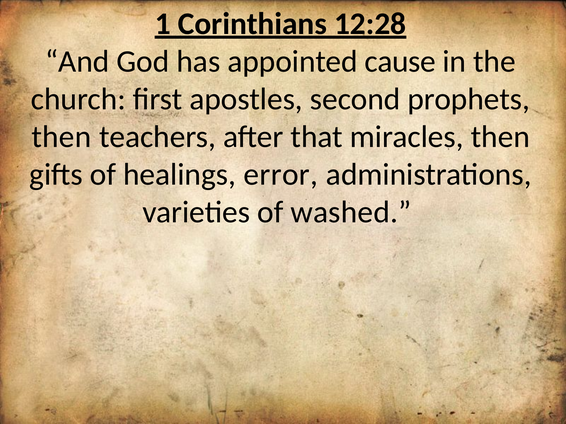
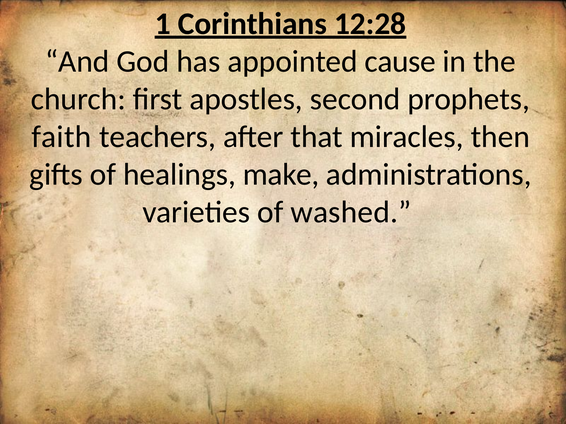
then: then -> faith (61, 137)
error: error -> make (281, 175)
